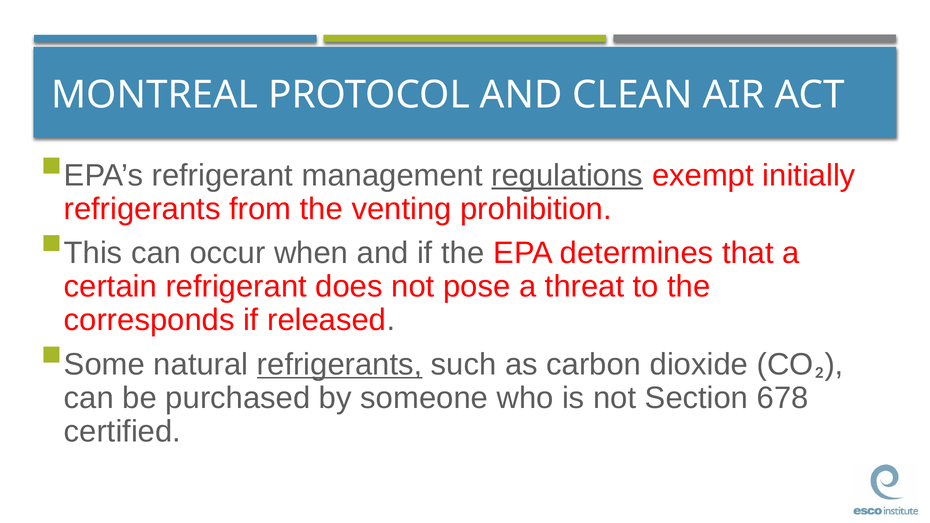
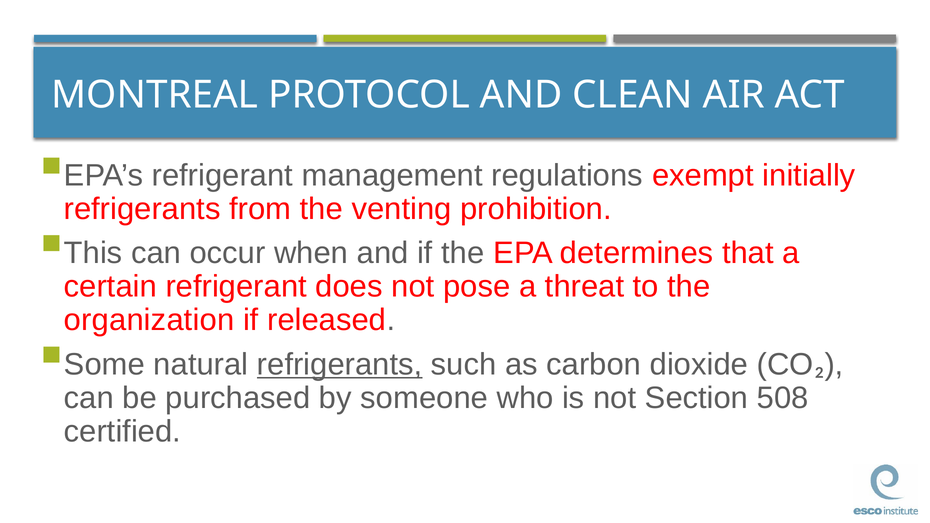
regulations underline: present -> none (567, 175)
corresponds: corresponds -> organization (149, 320)
678: 678 -> 508 (783, 398)
